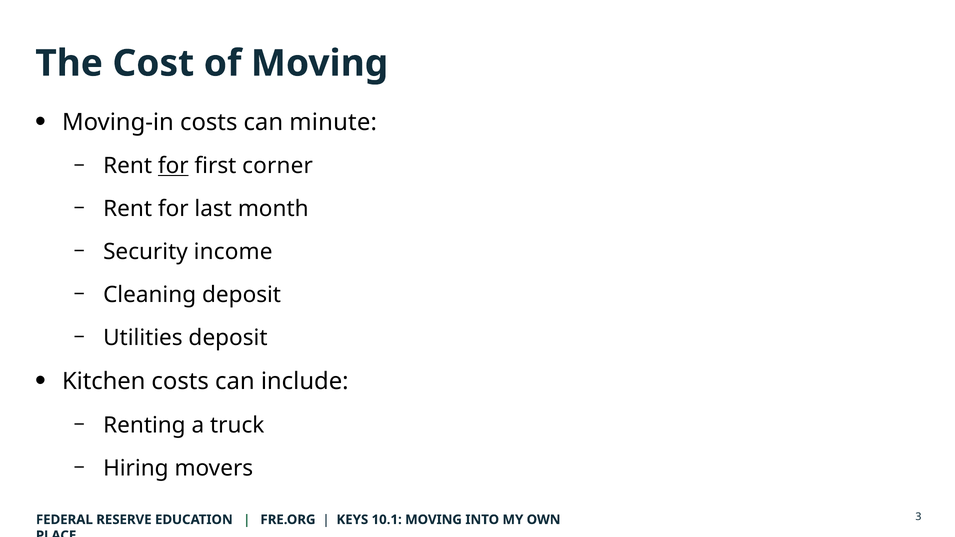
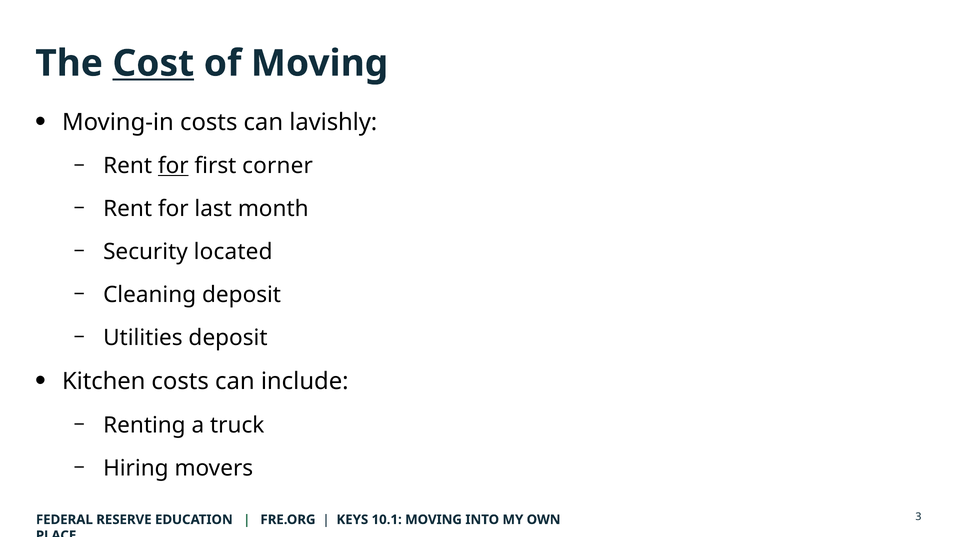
Cost underline: none -> present (153, 63)
minute: minute -> lavishly (333, 122)
income: income -> located (233, 252)
